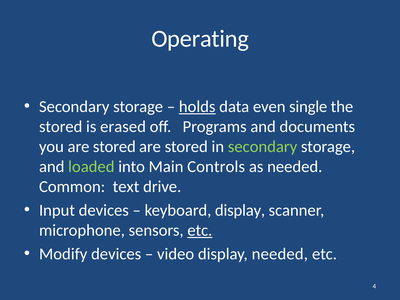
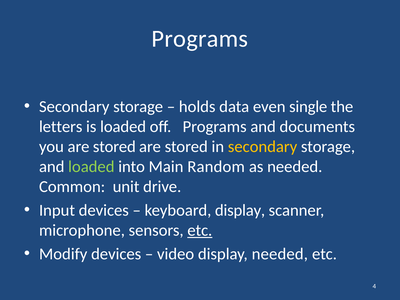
Operating: Operating -> Programs (200, 39)
holds underline: present -> none (197, 107)
stored: stored -> letters (61, 127)
is erased: erased -> loaded (123, 127)
secondary colour: light green -> yellow (263, 147)
Controls: Controls -> Random (216, 167)
text: text -> unit (126, 187)
